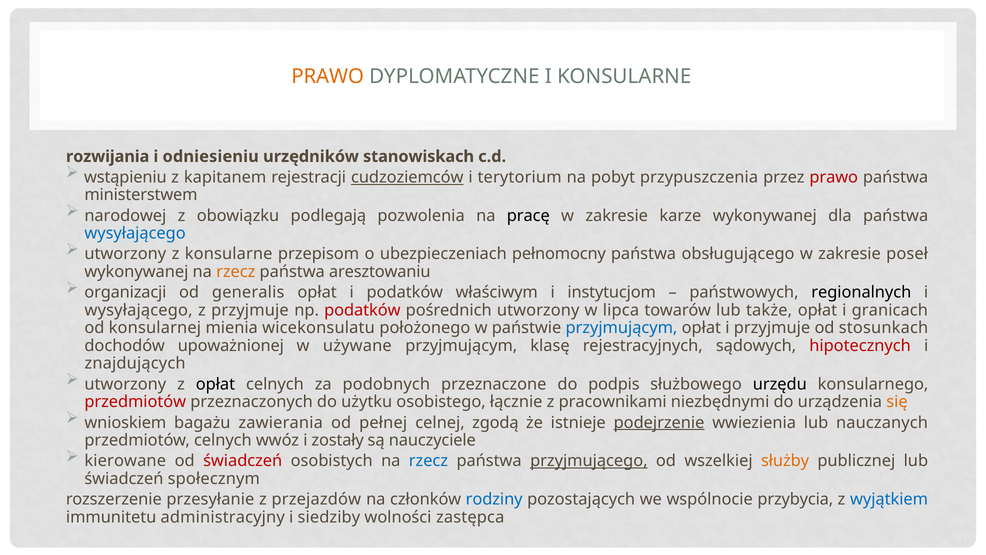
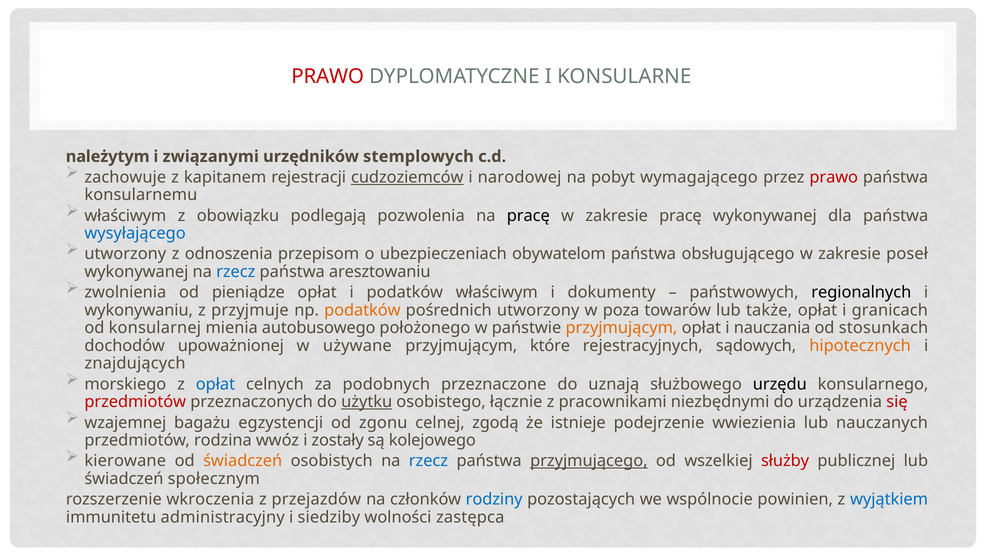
PRAWO colour: orange -> red (328, 76)
rozwijania: rozwijania -> należytym (108, 156)
odniesieniu: odniesieniu -> związanymi (211, 156)
stanowiskach: stanowiskach -> stemplowych (418, 156)
wstąpieniu: wstąpieniu -> zachowuje (125, 177)
terytorium: terytorium -> narodowej (520, 177)
przypuszczenia: przypuszczenia -> wymagającego (699, 177)
ministerstwem: ministerstwem -> konsularnemu (141, 195)
narodowej: narodowej -> właściwym (125, 215)
zakresie karze: karze -> pracę (680, 215)
z konsularne: konsularne -> odnoszenia (229, 254)
pełnomocny: pełnomocny -> obywatelom (559, 254)
rzecz colour: orange -> blue (236, 272)
organizacji: organizacji -> zwolnienia (125, 292)
generalis: generalis -> pieniądze (248, 292)
instytucjom: instytucjom -> dokumenty (612, 292)
wysyłającego: wysyłającego -> wykonywaniu (139, 310)
podatków colour: red -> orange (362, 310)
lipca: lipca -> poza (621, 310)
wicekonsulatu: wicekonsulatu -> autobusowego (319, 328)
przyjmującym colour: blue -> orange (621, 328)
i przyjmuje: przyjmuje -> nauczania (772, 328)
klasę: klasę -> które (550, 345)
hipotecznych colour: red -> orange (860, 345)
utworzony: utworzony -> morskiego (125, 384)
opłat colour: black -> blue (215, 384)
podpis: podpis -> uznają (614, 384)
użytku underline: none -> present (367, 402)
się colour: orange -> red (897, 402)
wnioskiem: wnioskiem -> wzajemnej (125, 422)
zawierania: zawierania -> egzystencji (281, 422)
pełnej: pełnej -> zgonu (383, 422)
podejrzenie underline: present -> none (659, 422)
przedmiotów celnych: celnych -> rodzina (223, 440)
nauczyciele: nauczyciele -> kolejowego (432, 440)
świadczeń colour: red -> orange (243, 461)
służby colour: orange -> red (785, 461)
przesyłanie: przesyłanie -> wkroczenia (210, 499)
przybycia: przybycia -> powinien (795, 499)
